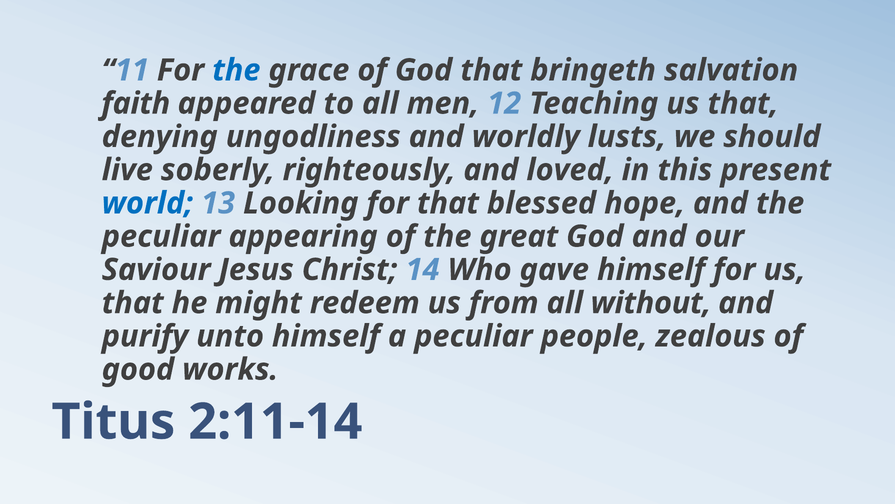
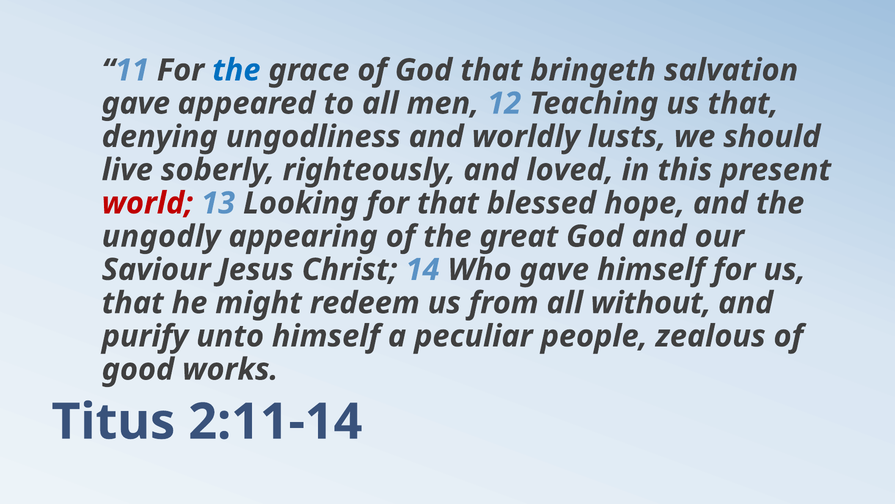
faith: faith -> gave (136, 103)
world colour: blue -> red (147, 203)
peculiar: peculiar -> ungodly (161, 236)
